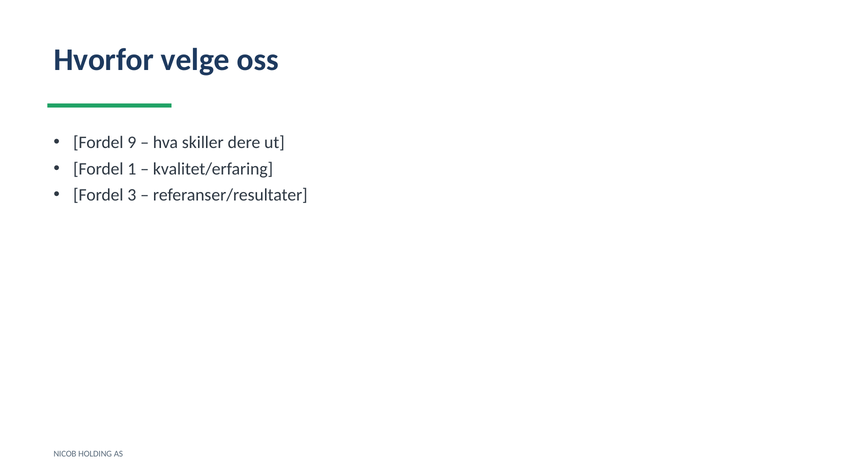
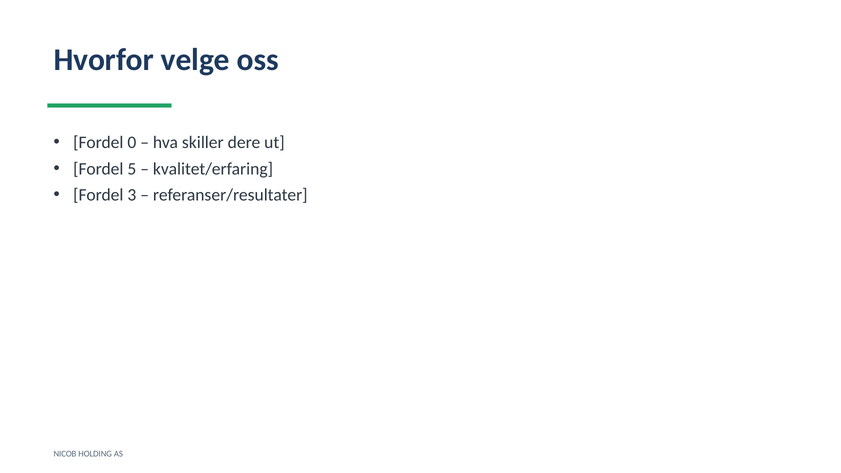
9: 9 -> 0 (132, 142)
1: 1 -> 5 (132, 169)
